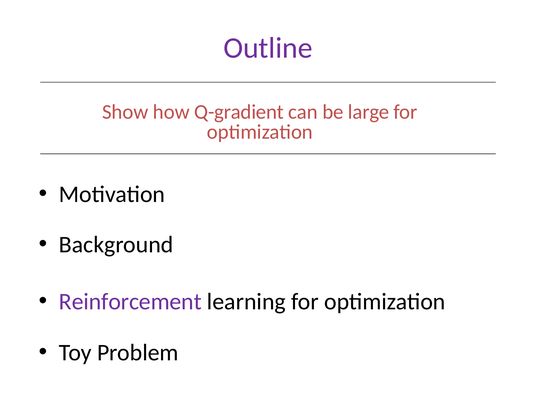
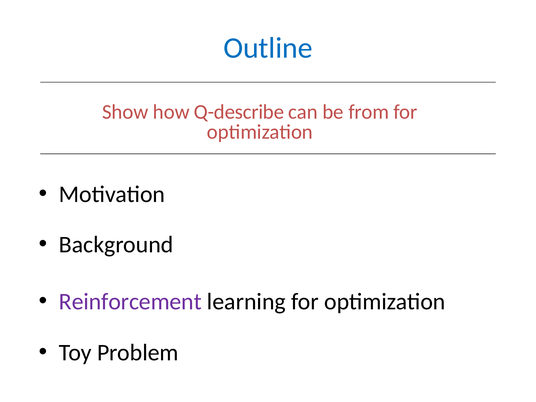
Outline colour: purple -> blue (268, 48)
Q-gradient: Q-gradient -> Q-describe (239, 112)
large: large -> from (369, 112)
